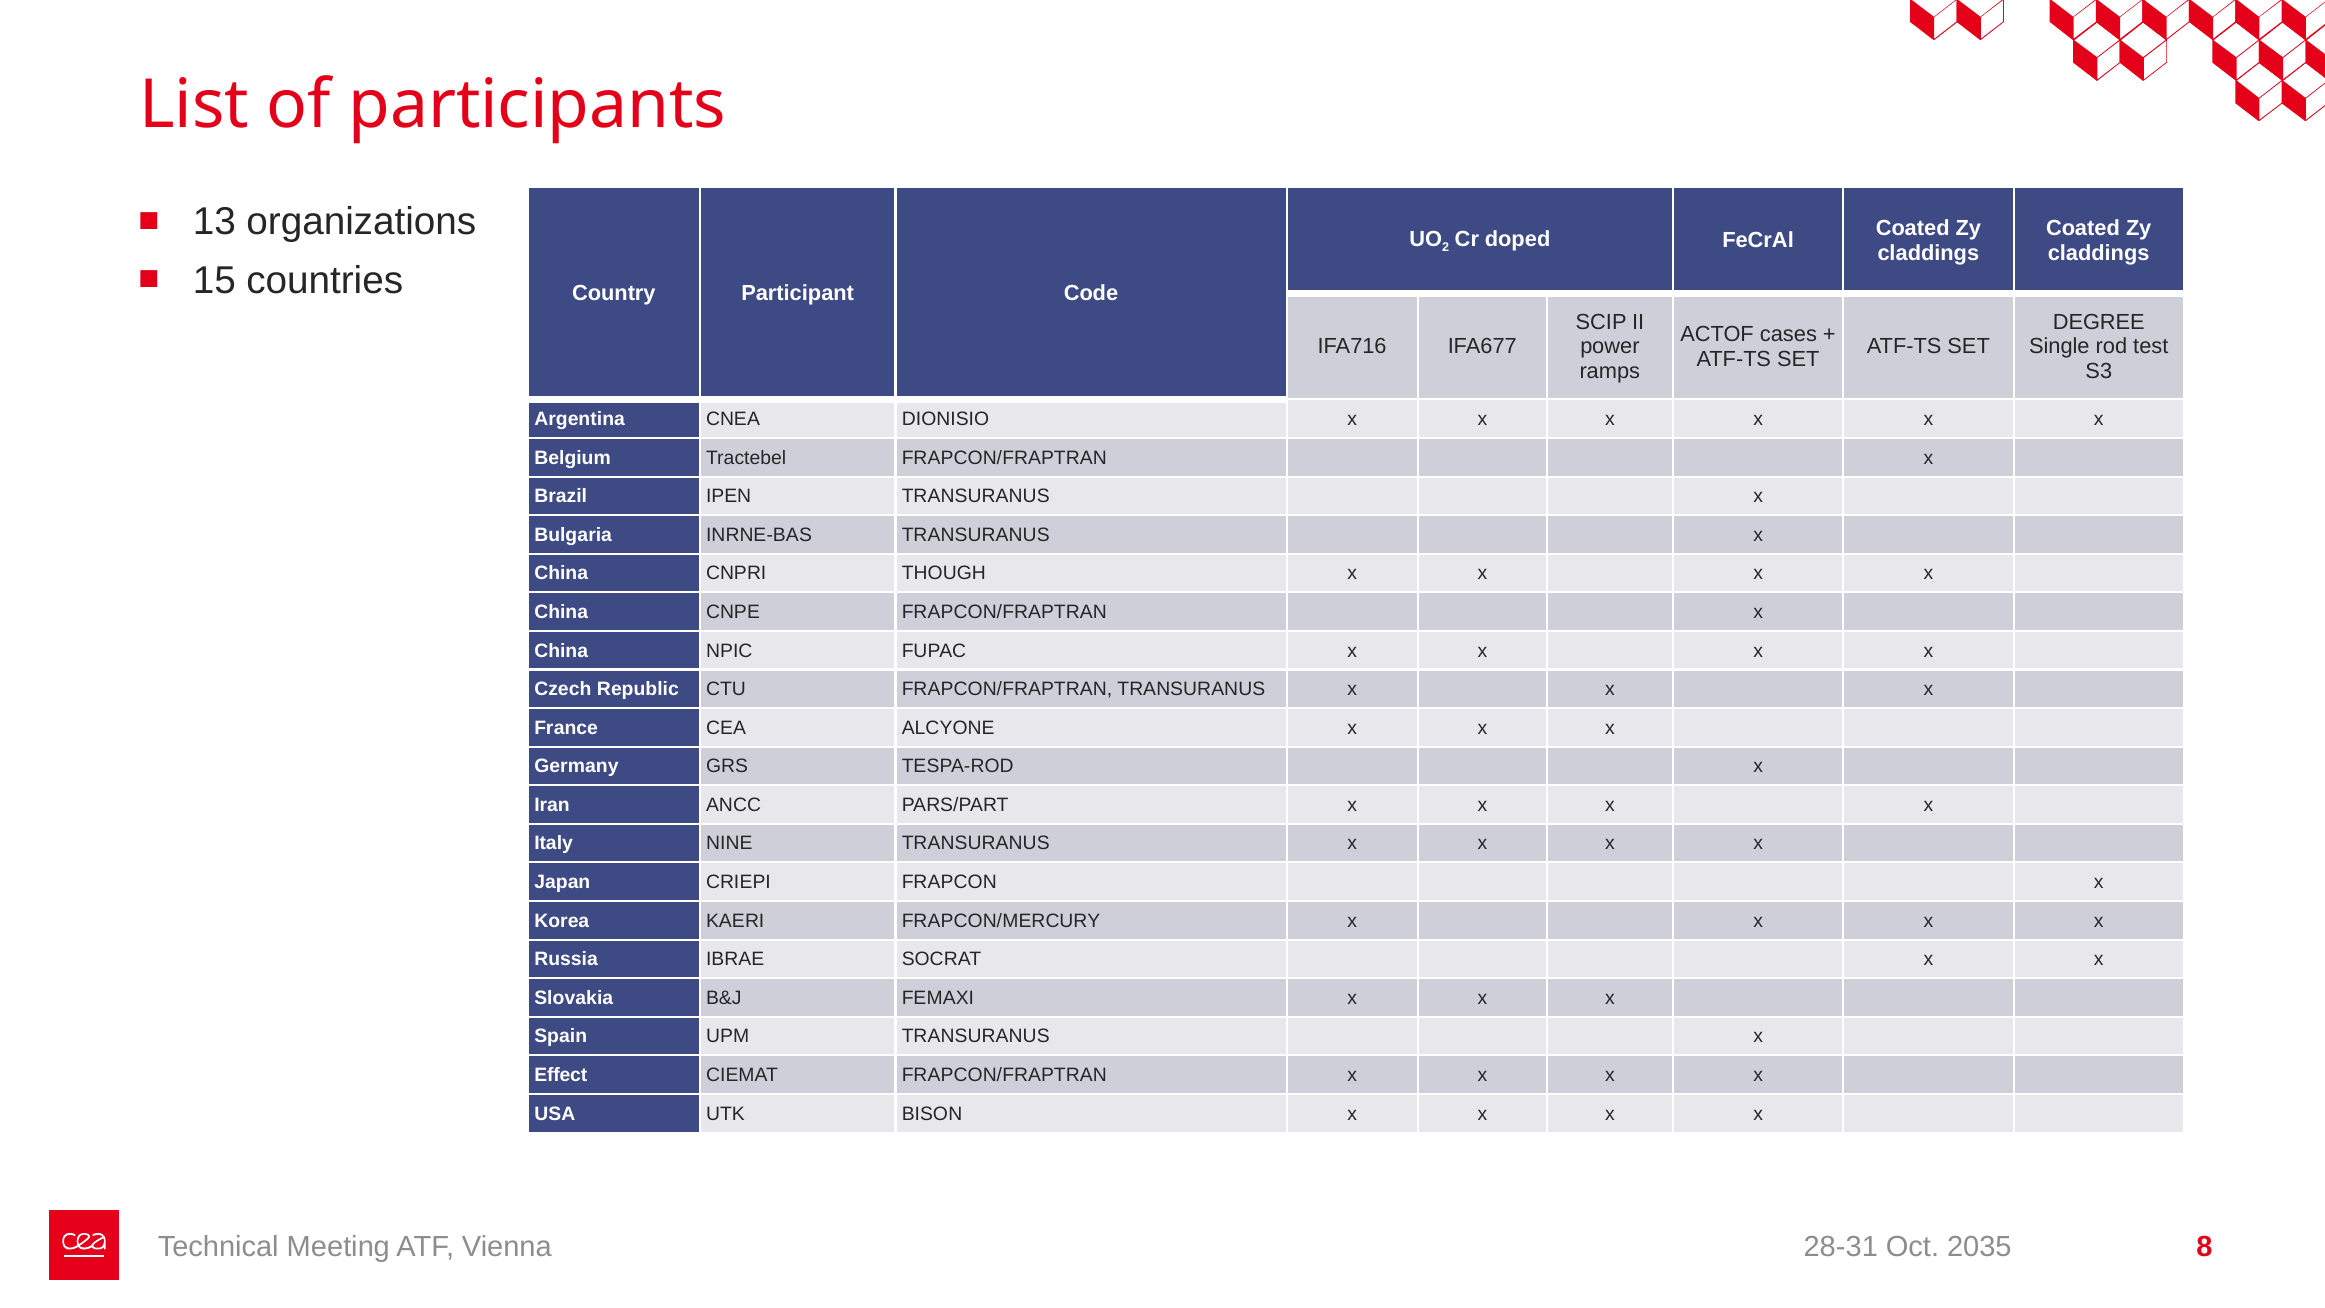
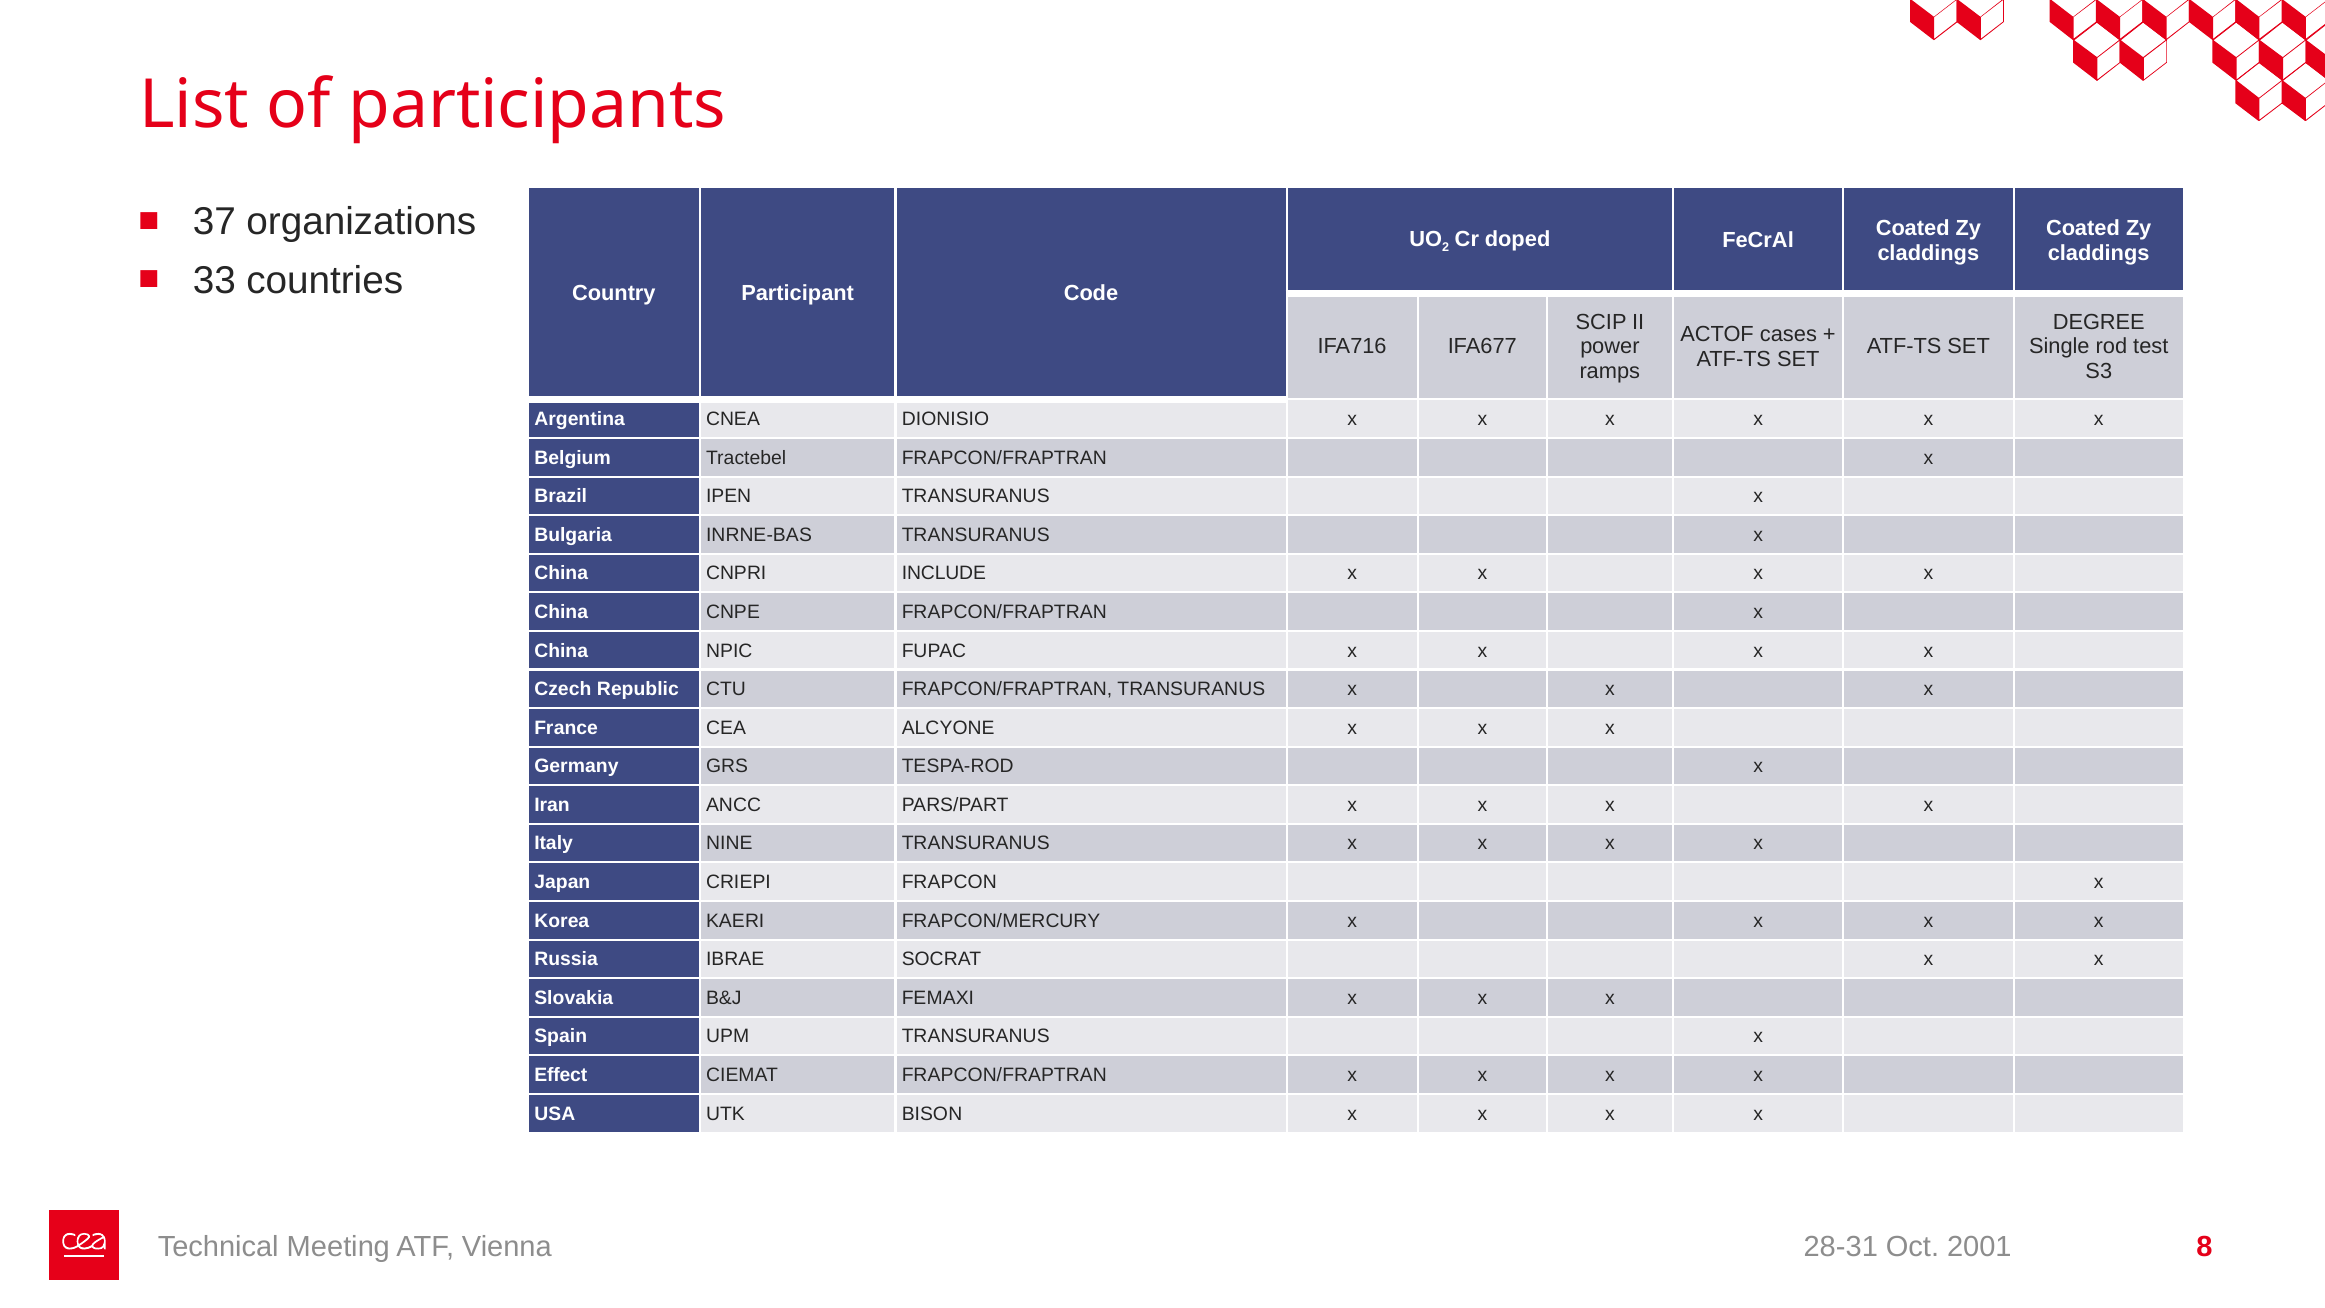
13: 13 -> 37 (214, 222)
15: 15 -> 33 (214, 281)
THOUGH: THOUGH -> INCLUDE (944, 573)
2035: 2035 -> 2001 (1979, 1246)
